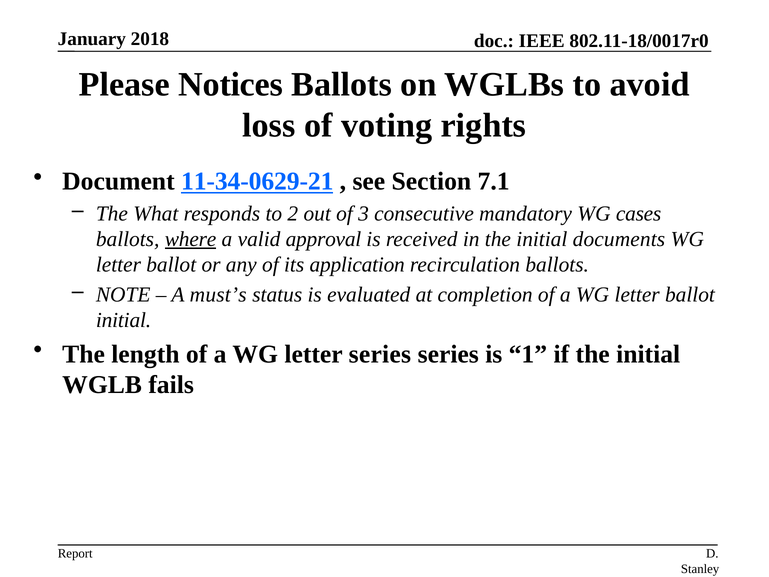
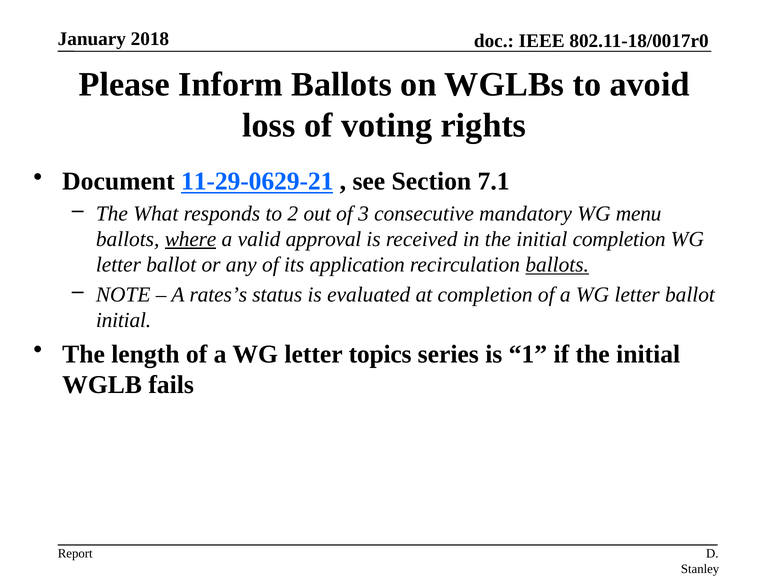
Notices: Notices -> Inform (231, 84)
11-34-0629-21: 11-34-0629-21 -> 11-29-0629-21 (257, 181)
cases: cases -> menu (639, 213)
initial documents: documents -> completion (619, 239)
ballots underline: none -> present (557, 265)
must’s: must’s -> rates’s (218, 295)
letter series: series -> topics (380, 354)
